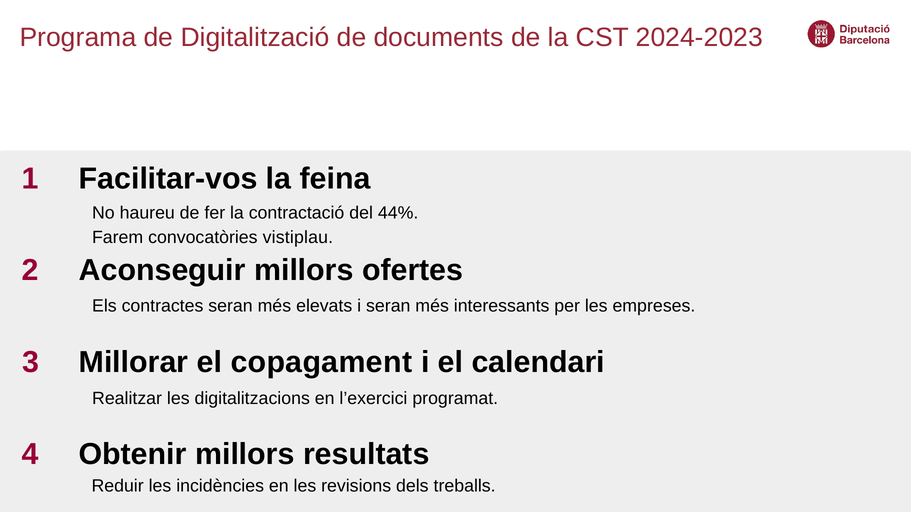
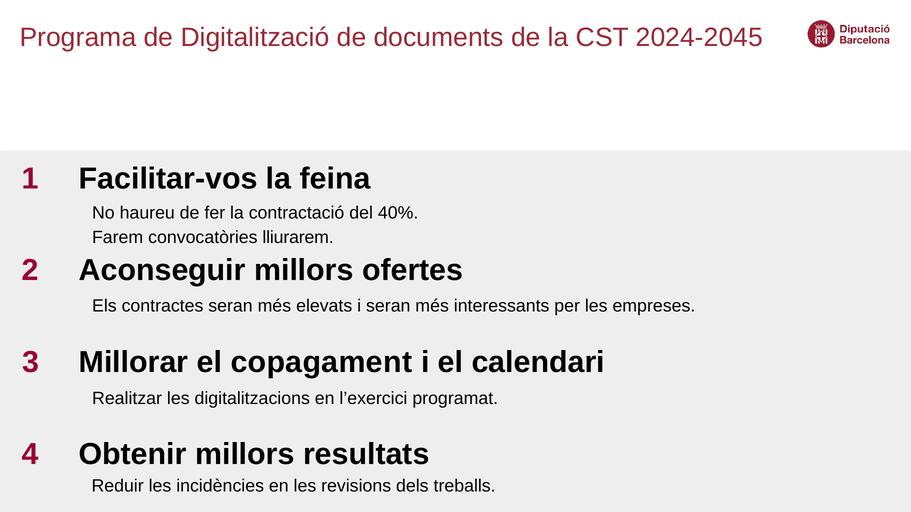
2024-2023: 2024-2023 -> 2024-2045 (699, 37)
44%: 44% -> 40% (398, 213)
vistiplau: vistiplau -> lliurarem (298, 238)
